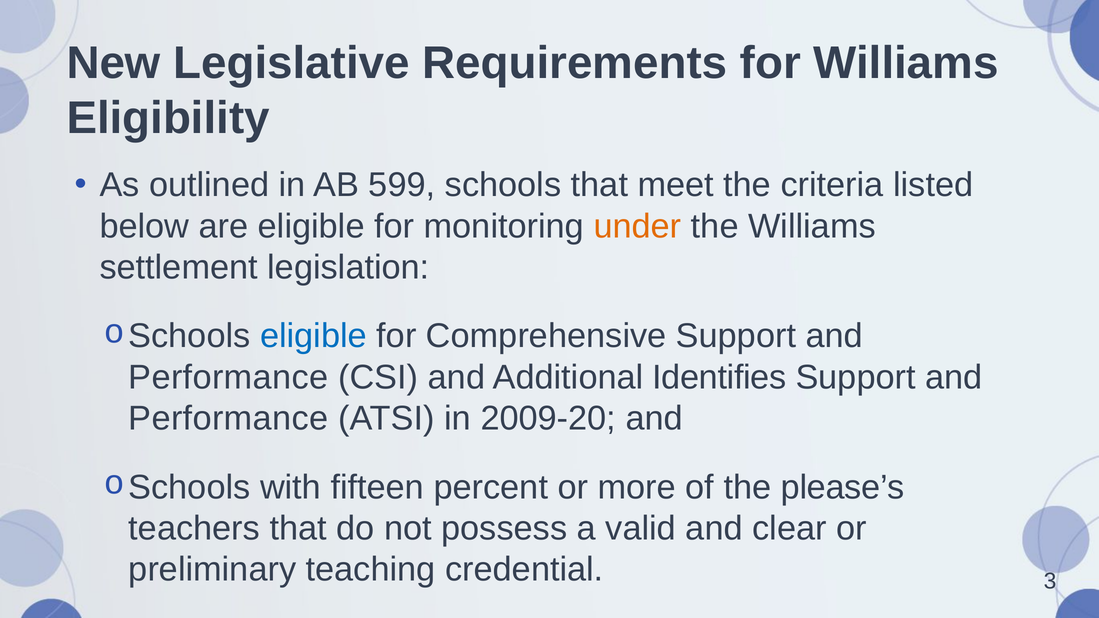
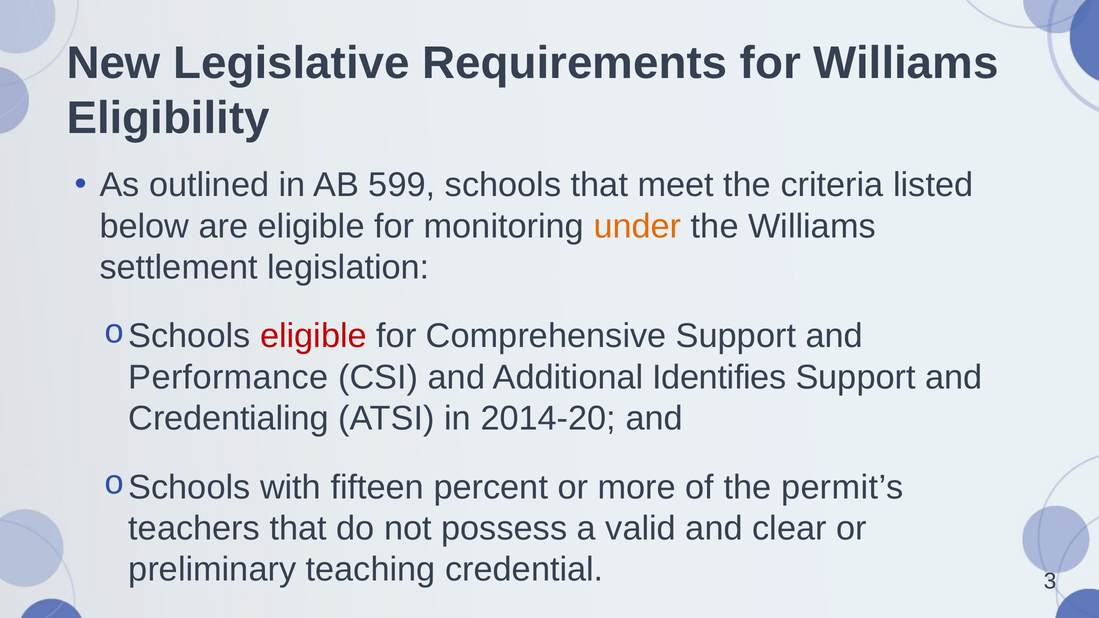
eligible colour: blue -> red (313, 336)
Performance: Performance -> Credentialing (229, 419)
2009-20: 2009-20 -> 2014-20 (548, 419)
please’s: please’s -> permit’s (842, 487)
